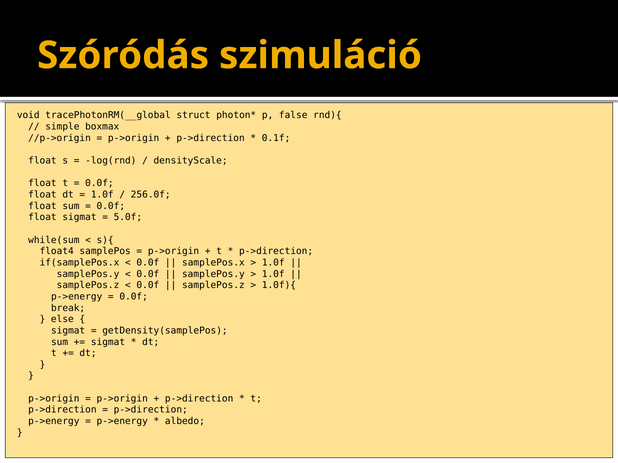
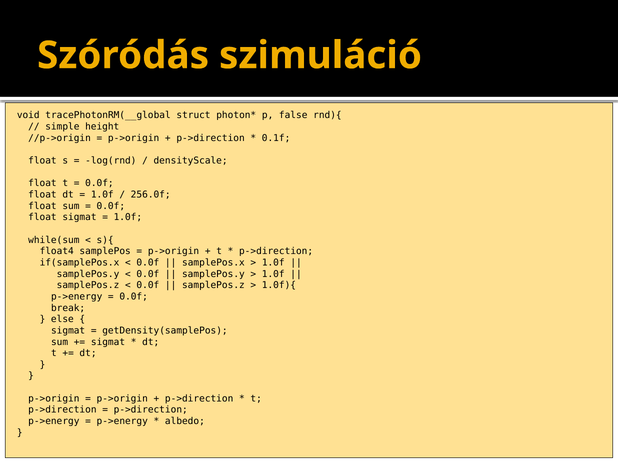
boxmax: boxmax -> height (102, 127)
5.0f: 5.0f -> 1.0f (128, 218)
